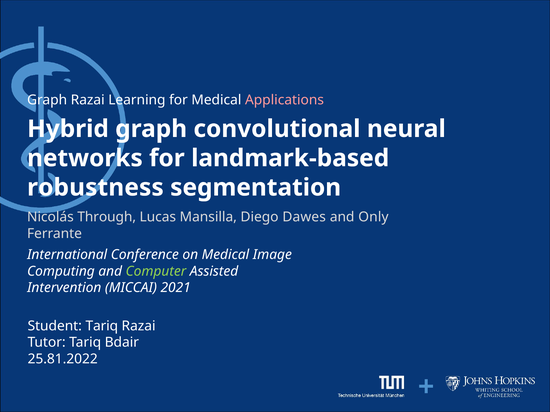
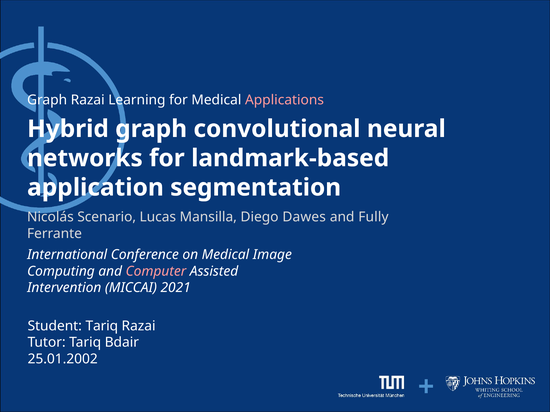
robustness: robustness -> application (95, 188)
Through: Through -> Scenario (107, 217)
Only: Only -> Fully (373, 217)
Computer colour: light green -> pink (156, 272)
25.81.2022: 25.81.2022 -> 25.01.2002 (63, 359)
